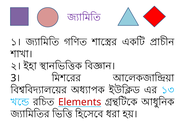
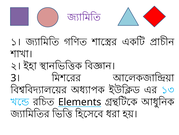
Elements colour: red -> black (80, 102)
